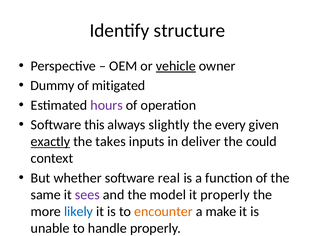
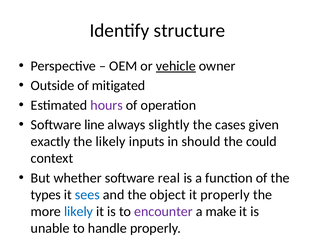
Dummy: Dummy -> Outside (52, 86)
this: this -> line (94, 125)
every: every -> cases (230, 125)
exactly underline: present -> none (50, 142)
the takes: takes -> likely (111, 142)
deliver: deliver -> should (201, 142)
same: same -> types (46, 195)
sees colour: purple -> blue (87, 195)
model: model -> object (168, 195)
encounter colour: orange -> purple (163, 212)
